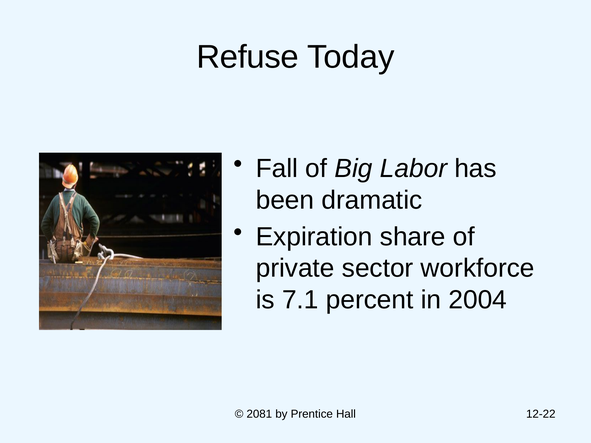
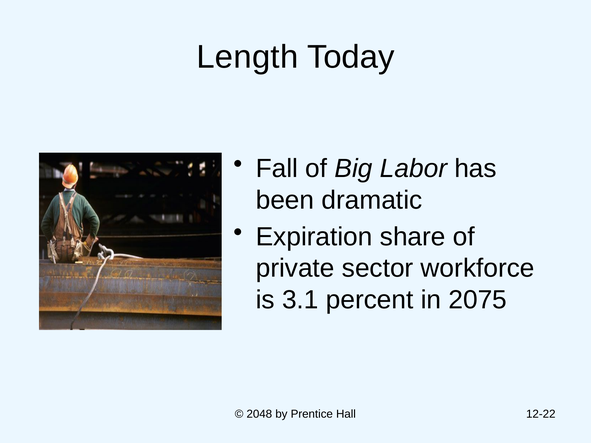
Refuse: Refuse -> Length (247, 57)
7.1: 7.1 -> 3.1 (300, 300)
2004: 2004 -> 2075 (478, 300)
2081: 2081 -> 2048 (259, 414)
